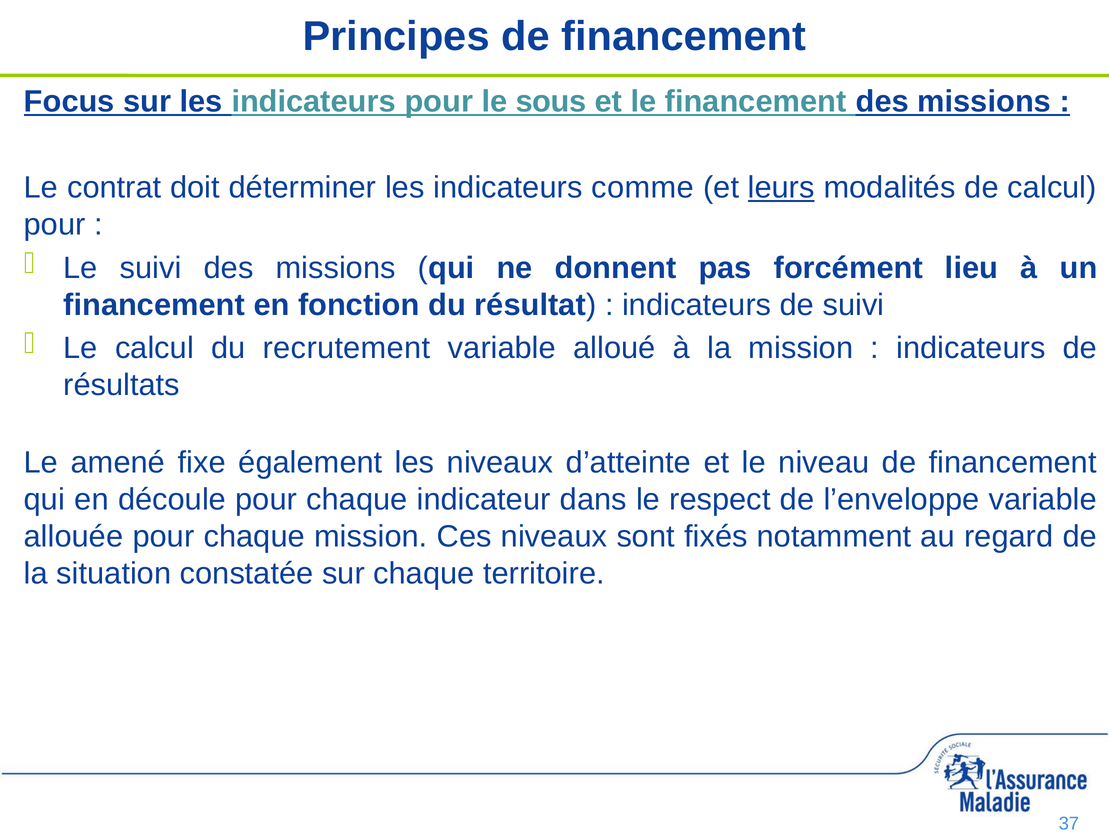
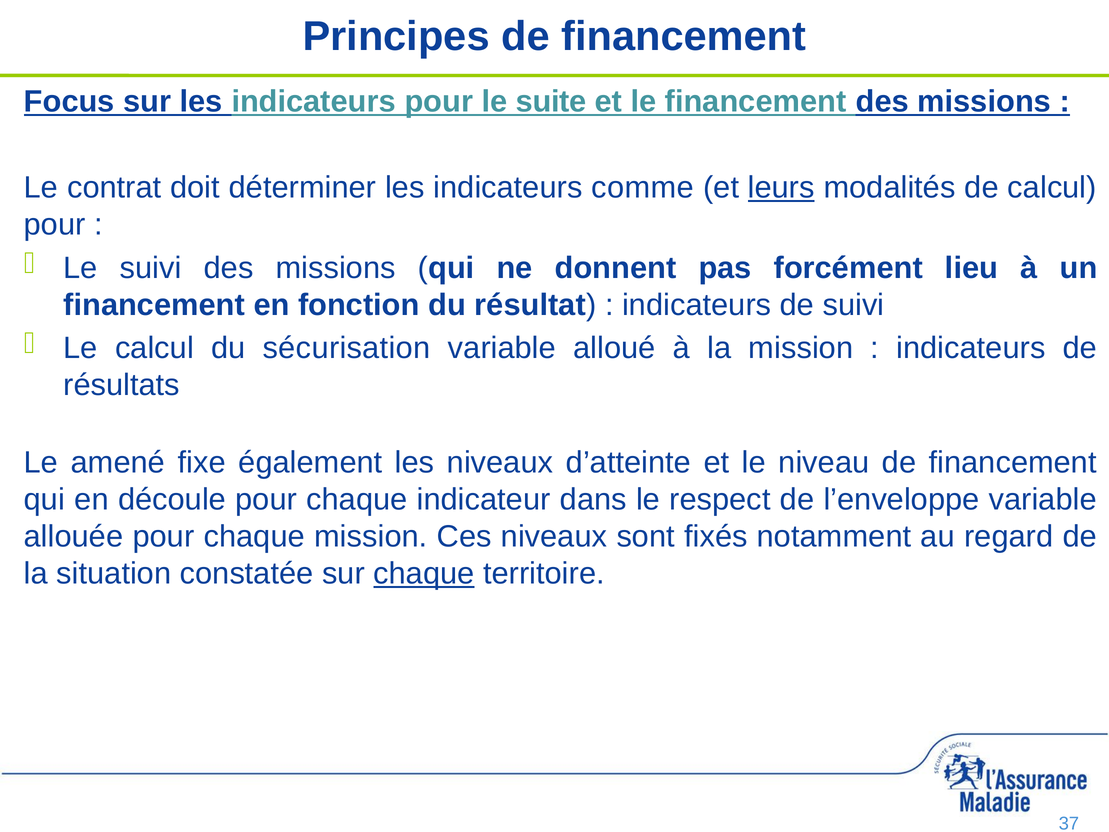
sous: sous -> suite (551, 101)
recrutement: recrutement -> sécurisation (347, 348)
chaque underline: none -> present (424, 573)
